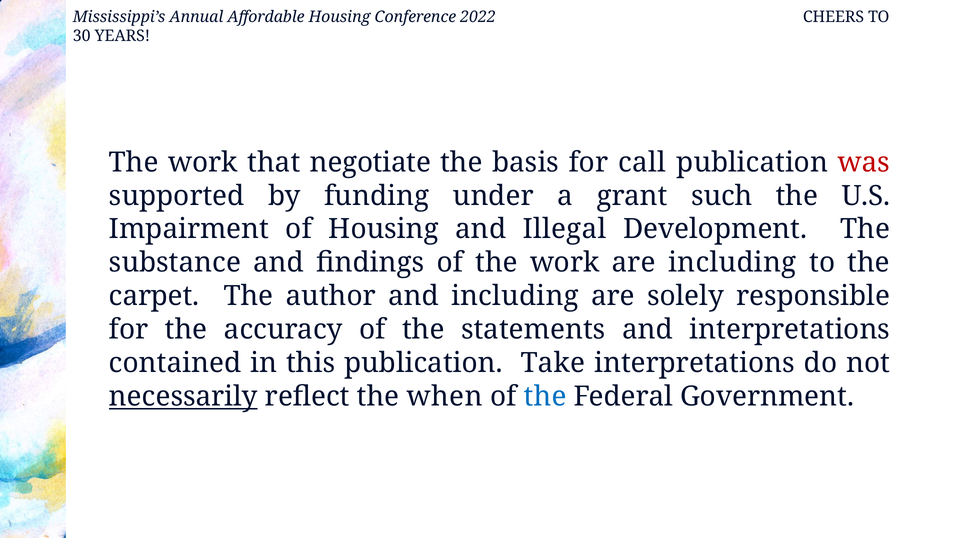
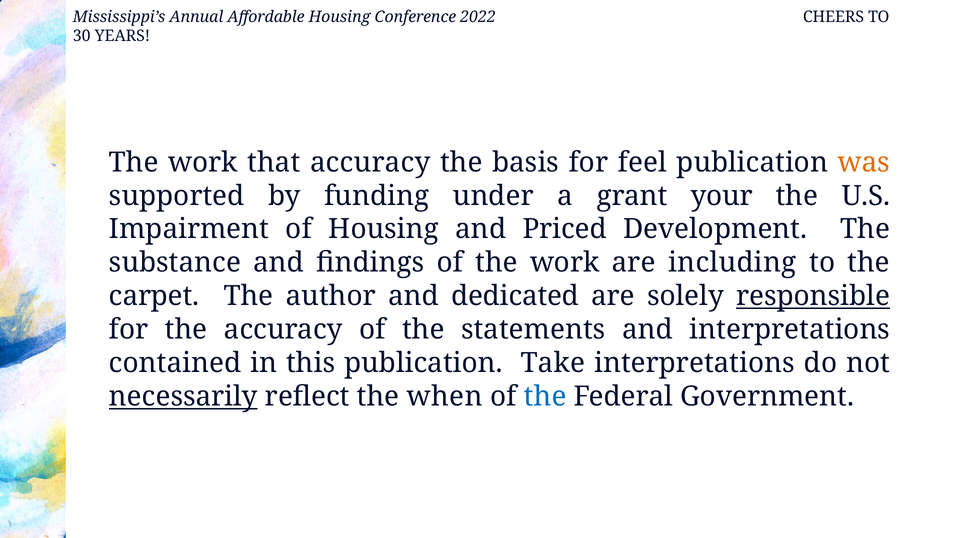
that negotiate: negotiate -> accuracy (370, 162)
call: call -> feel (642, 162)
was colour: red -> orange (864, 162)
such: such -> your (722, 196)
Illegal: Illegal -> Priced (565, 229)
and including: including -> dedicated (515, 296)
responsible underline: none -> present (813, 296)
